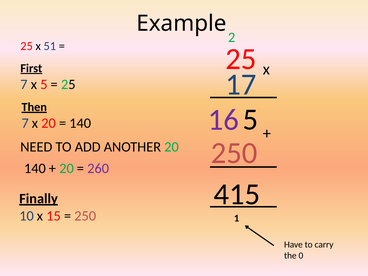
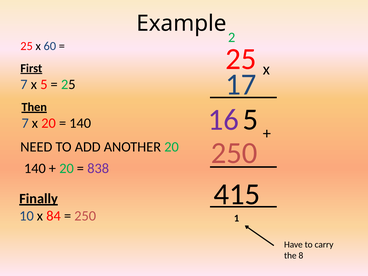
51: 51 -> 60 (50, 46)
260: 260 -> 838 (98, 168)
15: 15 -> 84 (54, 216)
0: 0 -> 8 (301, 256)
